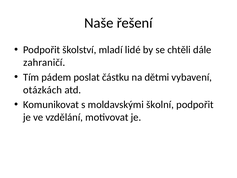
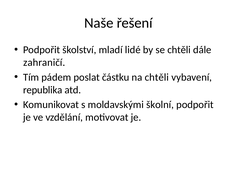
na dětmi: dětmi -> chtěli (157, 77)
otázkách: otázkách -> republika (43, 90)
